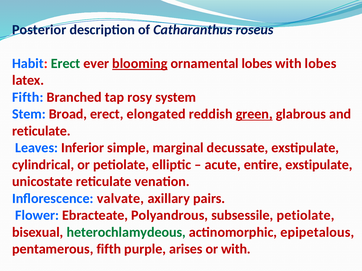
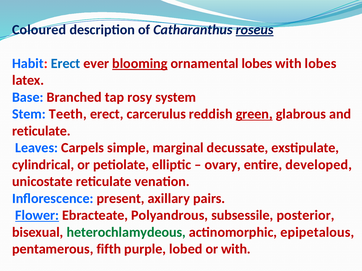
Posterior: Posterior -> Coloured (39, 30)
roseus underline: none -> present (255, 30)
Erect colour: green -> blue (66, 64)
Fifth: Fifth -> Base (28, 97)
Broad: Broad -> Teeth (68, 114)
elongated: elongated -> carcerulus (156, 114)
Inferior: Inferior -> Carpels (83, 148)
acute: acute -> ovary (223, 165)
entire exstipulate: exstipulate -> developed (319, 165)
valvate: valvate -> present (121, 199)
Flower underline: none -> present (37, 216)
subsessile petiolate: petiolate -> posterior (306, 216)
arises: arises -> lobed (186, 250)
